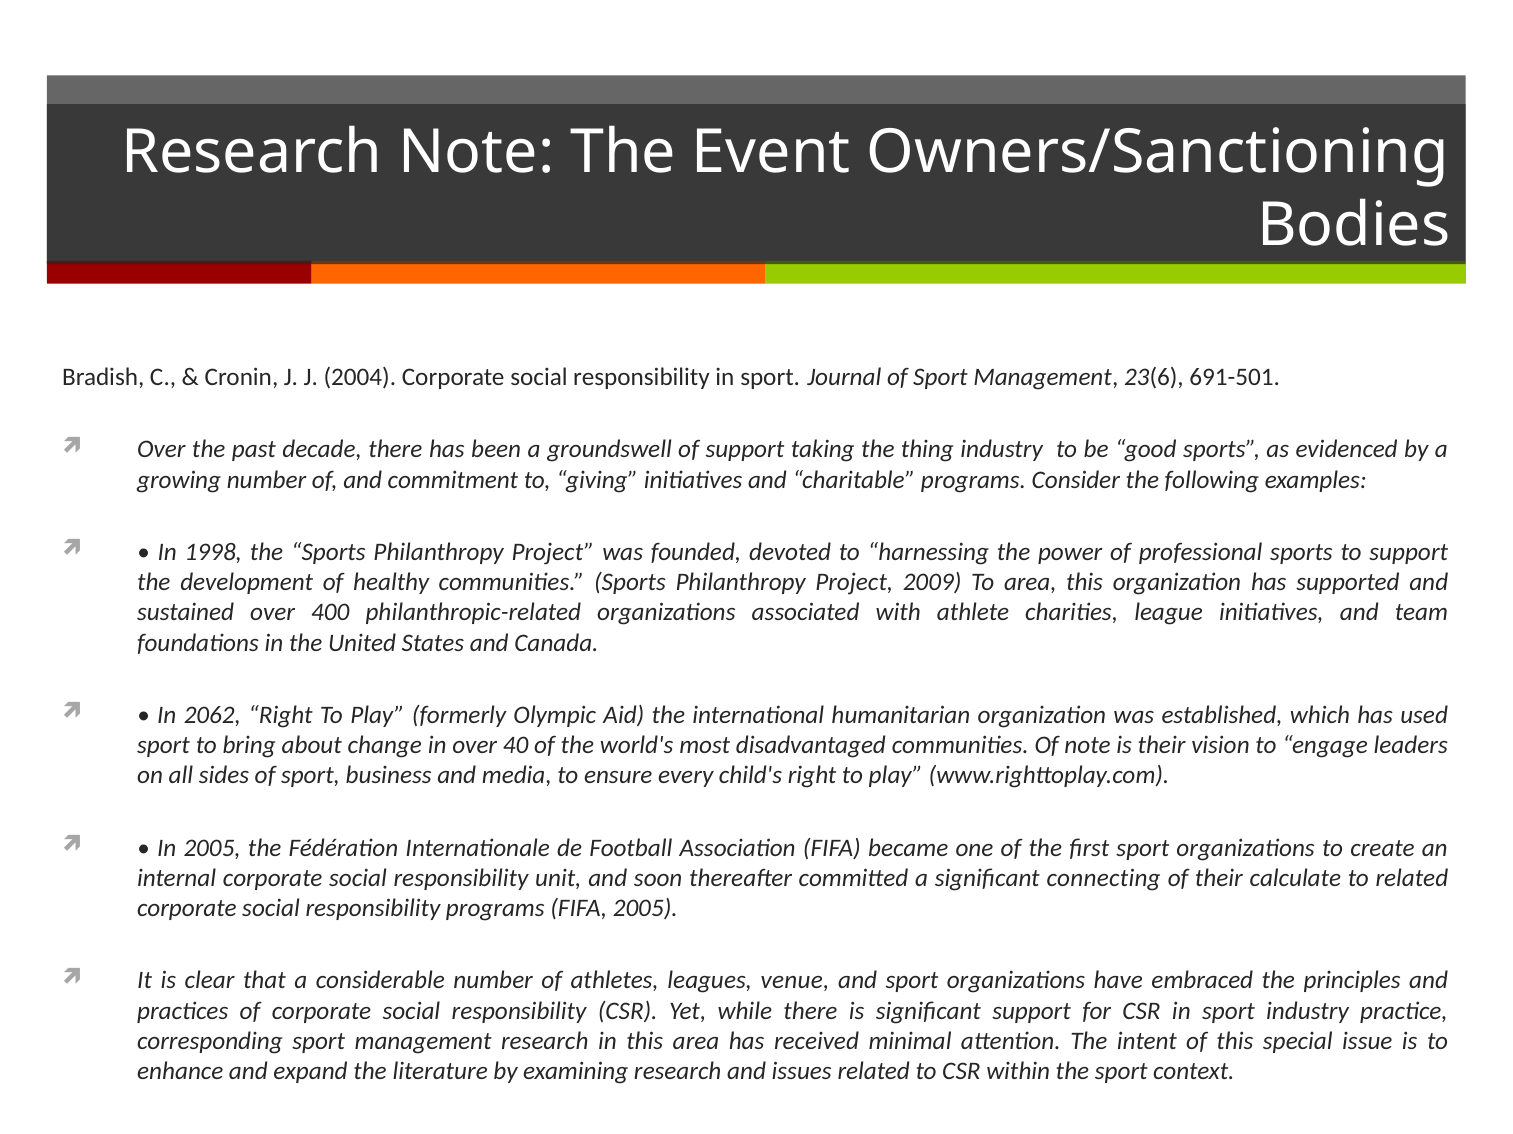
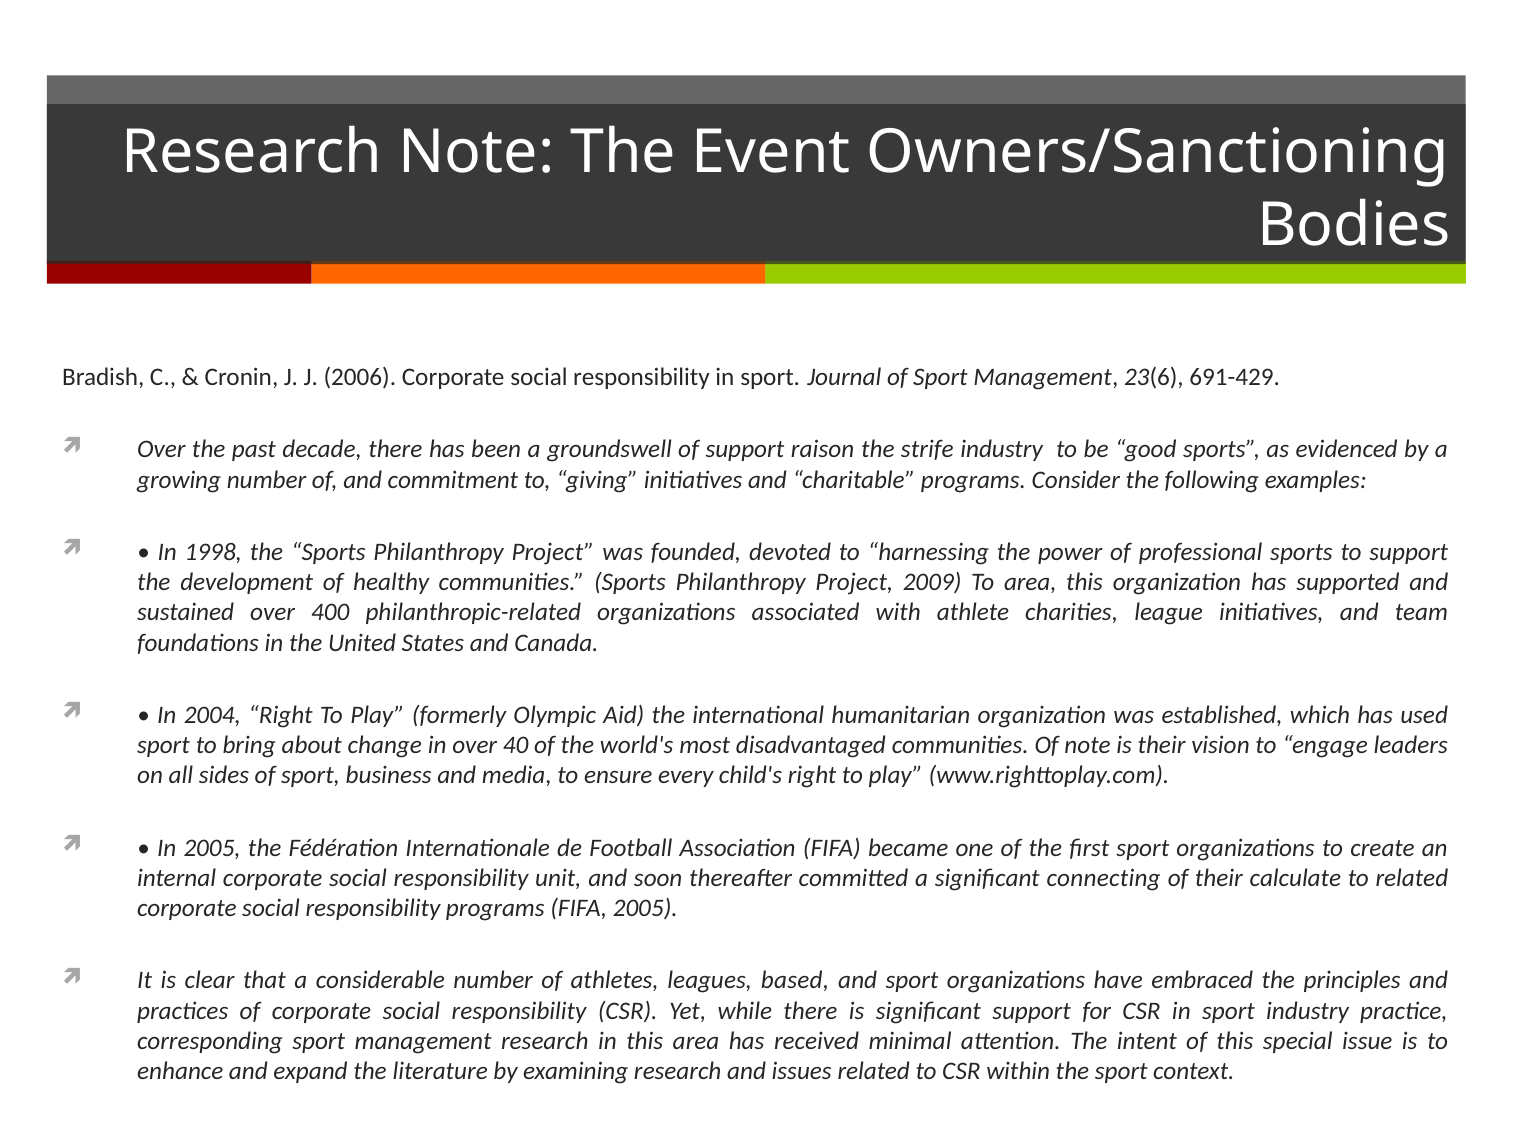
2004: 2004 -> 2006 (360, 377)
691-501: 691-501 -> 691-429 (1235, 377)
taking: taking -> raison (823, 450)
thing: thing -> strife (927, 450)
2062: 2062 -> 2004 (212, 715)
venue: venue -> based (795, 981)
